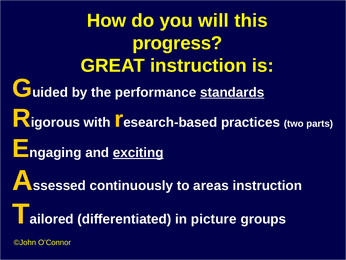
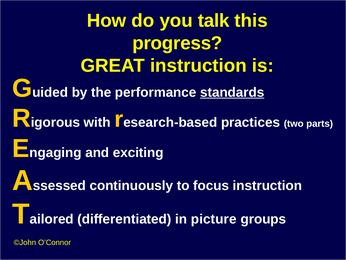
will: will -> talk (214, 21)
exciting underline: present -> none (138, 152)
areas: areas -> focus (211, 185)
